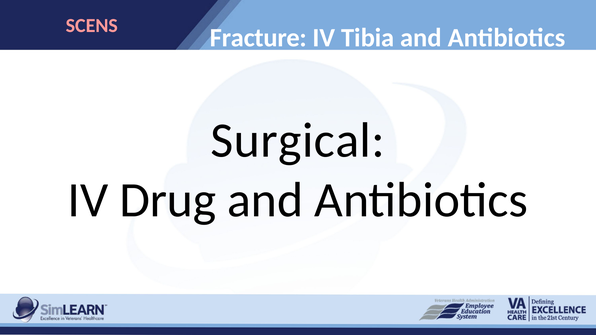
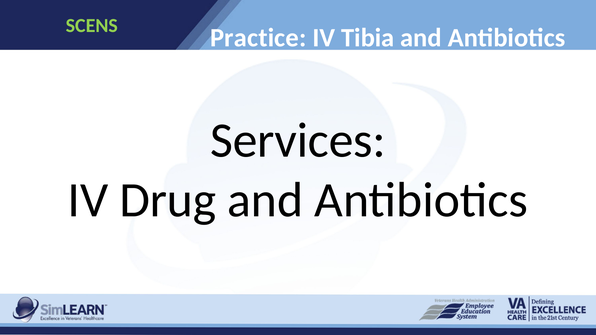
SCENS colour: pink -> light green (92, 26)
Fracture: Fracture -> Practice (258, 38)
Surgical: Surgical -> Services (298, 141)
